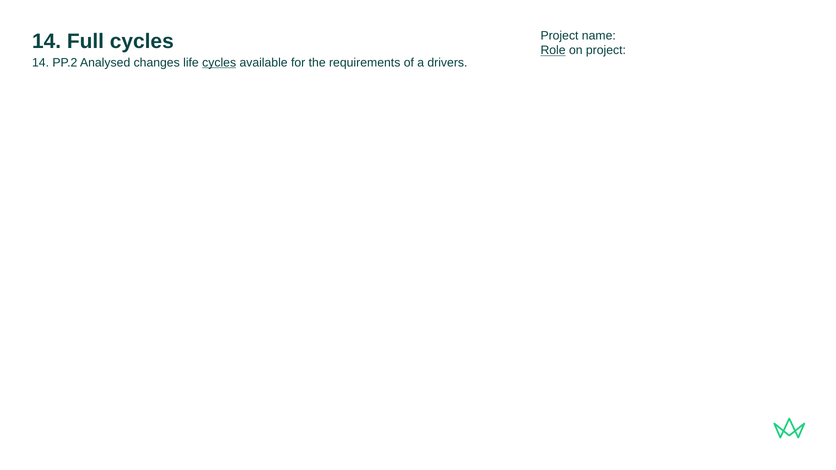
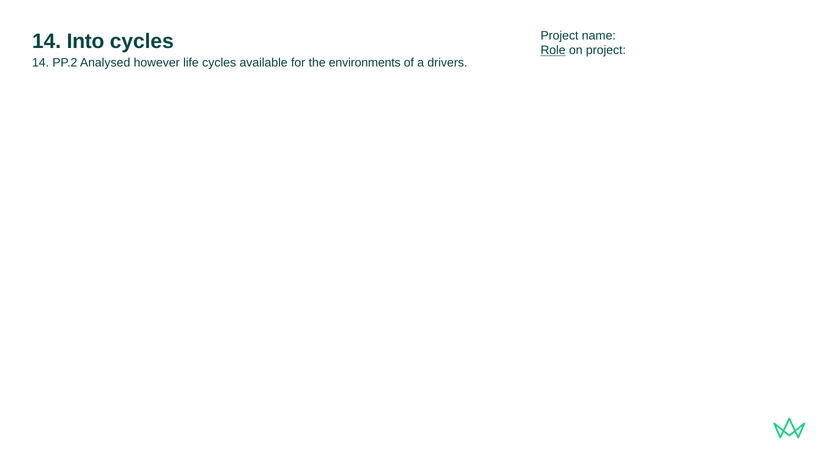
Full: Full -> Into (86, 41)
changes: changes -> however (157, 63)
cycles underline: present -> none (219, 63)
requirements: requirements -> environments (365, 63)
